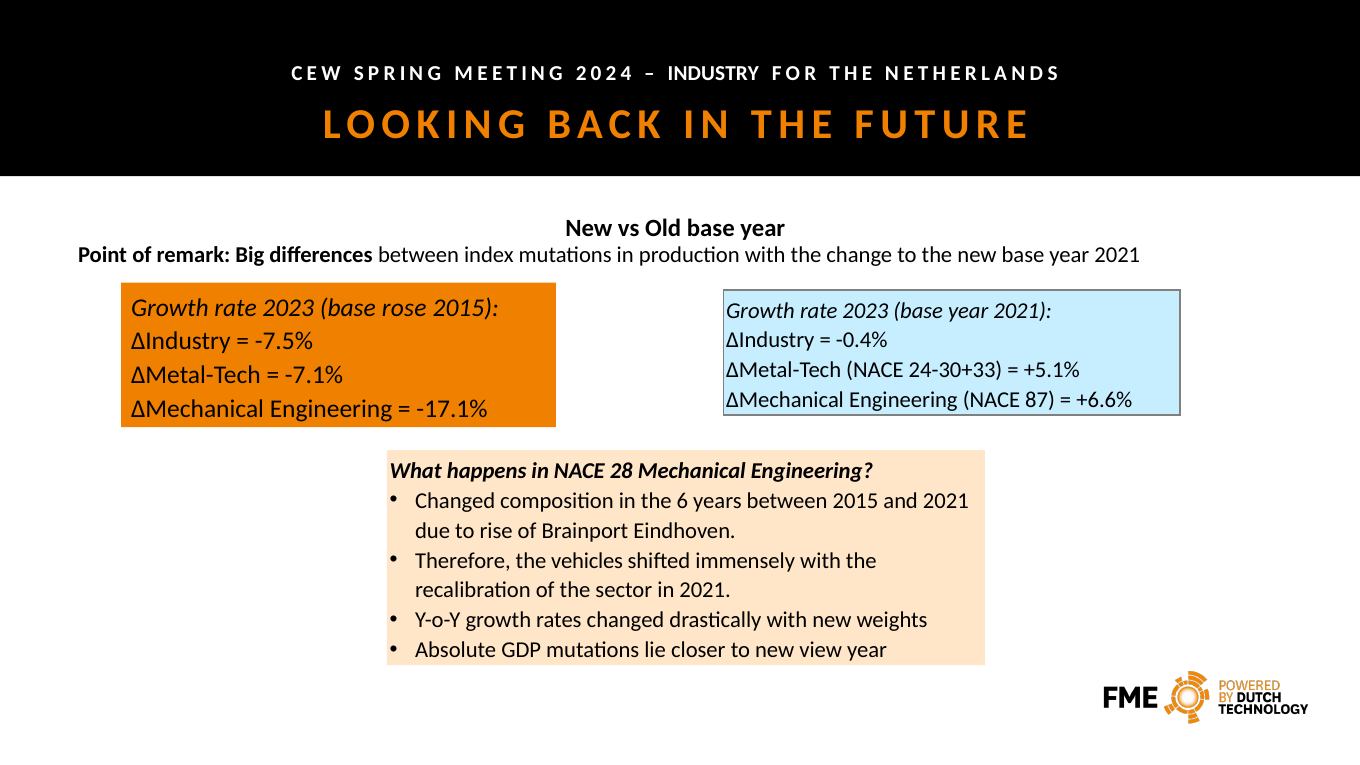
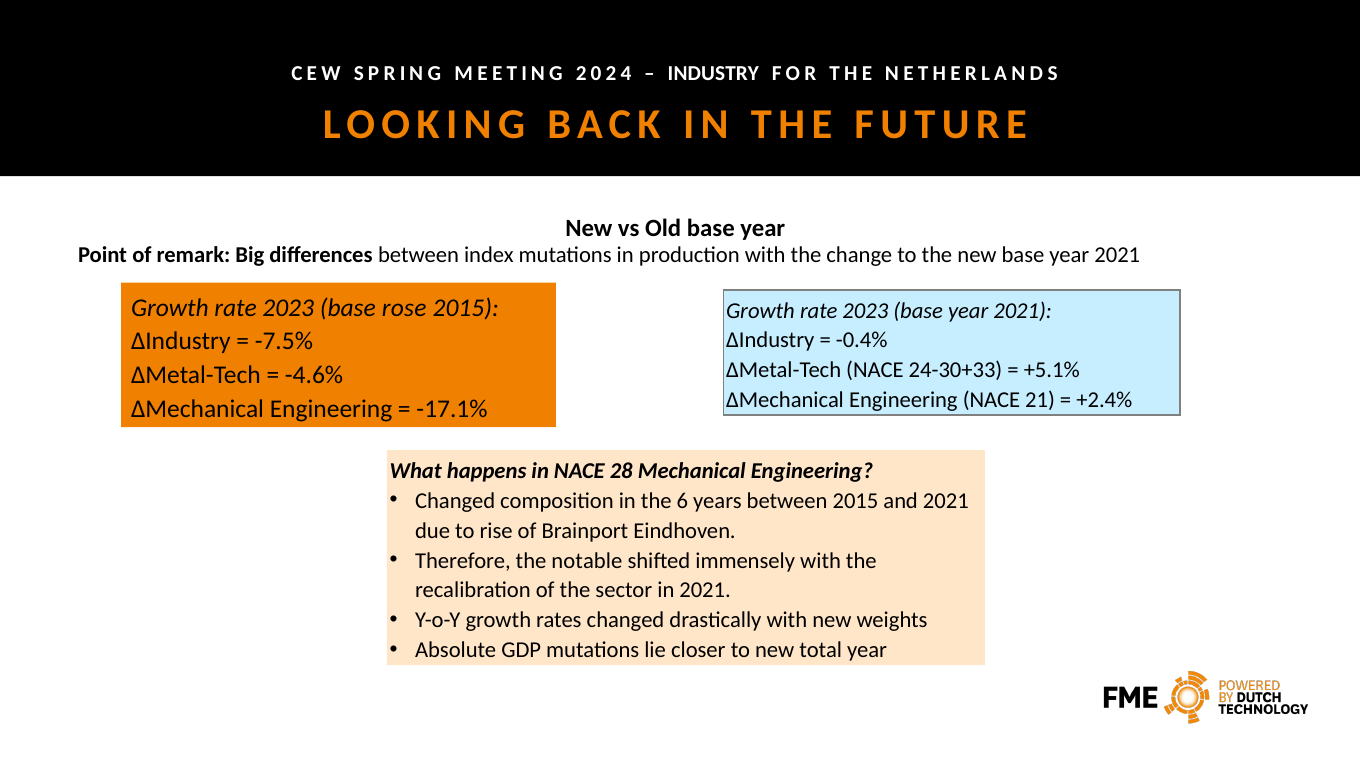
-7.1%: -7.1% -> -4.6% (314, 375)
87: 87 -> 21 (1040, 400)
+6.6%: +6.6% -> +2.4% (1104, 400)
vehicles: vehicles -> notable (587, 561)
view: view -> total (821, 650)
